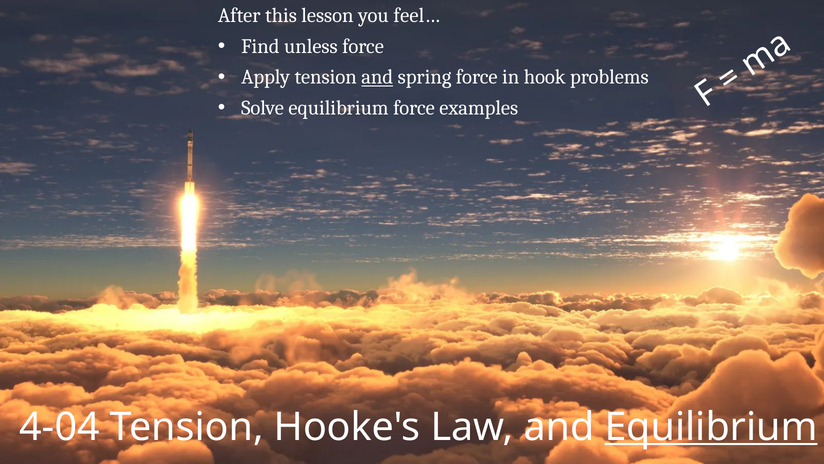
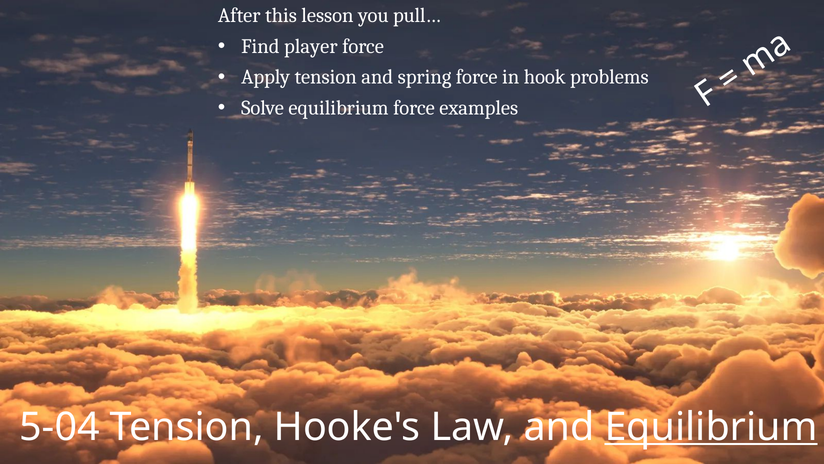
feel…: feel… -> pull… (417, 15)
unless: unless -> player (311, 46)
and underline: present -> none (377, 77)
4-04: 4-04 -> 5-04 (60, 426)
